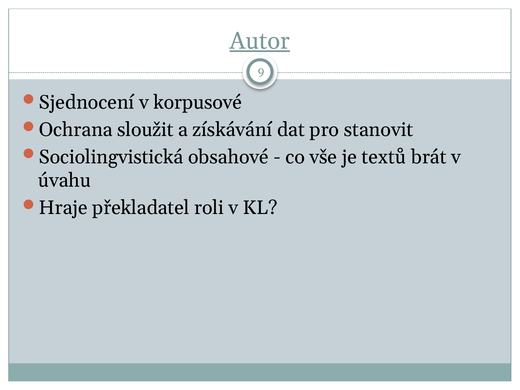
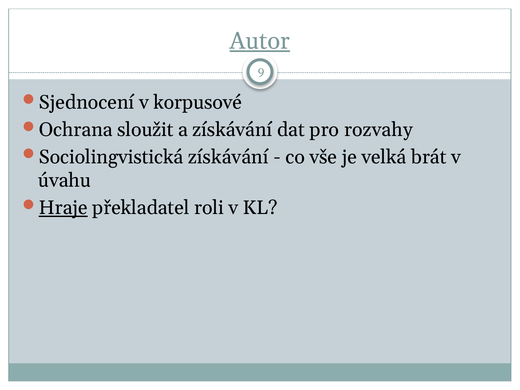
stanovit: stanovit -> rozvahy (378, 130)
Sociolingvistická obsahové: obsahové -> získávání (228, 157)
textů: textů -> velká (384, 157)
Hraje underline: none -> present (63, 208)
